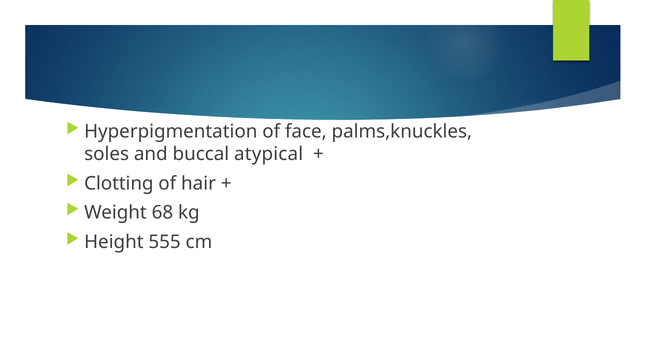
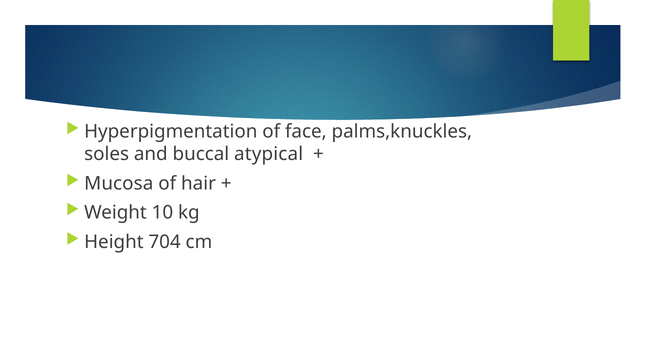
Clotting: Clotting -> Mucosa (119, 184)
68: 68 -> 10 (162, 213)
555: 555 -> 704 (165, 242)
